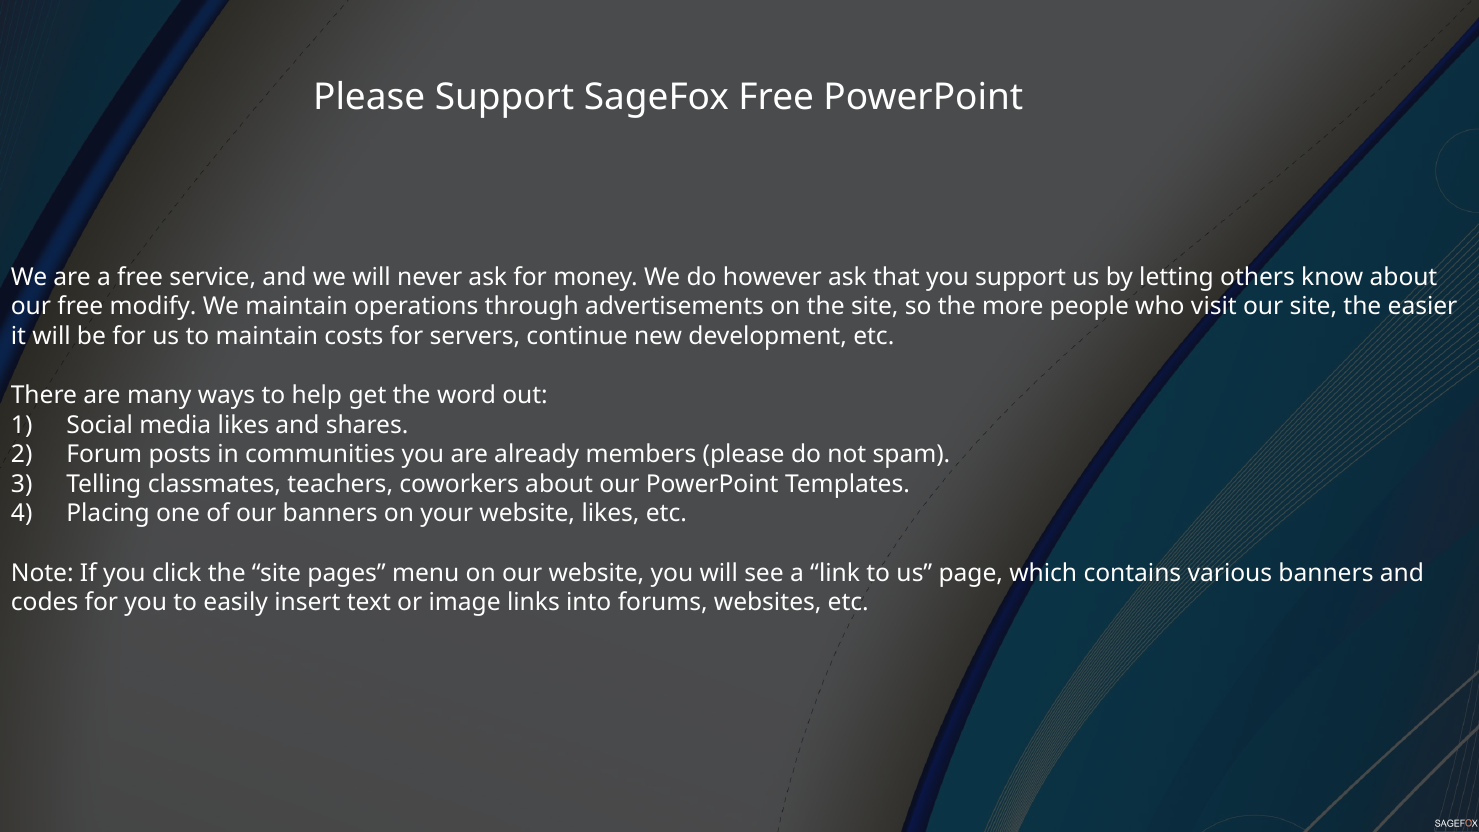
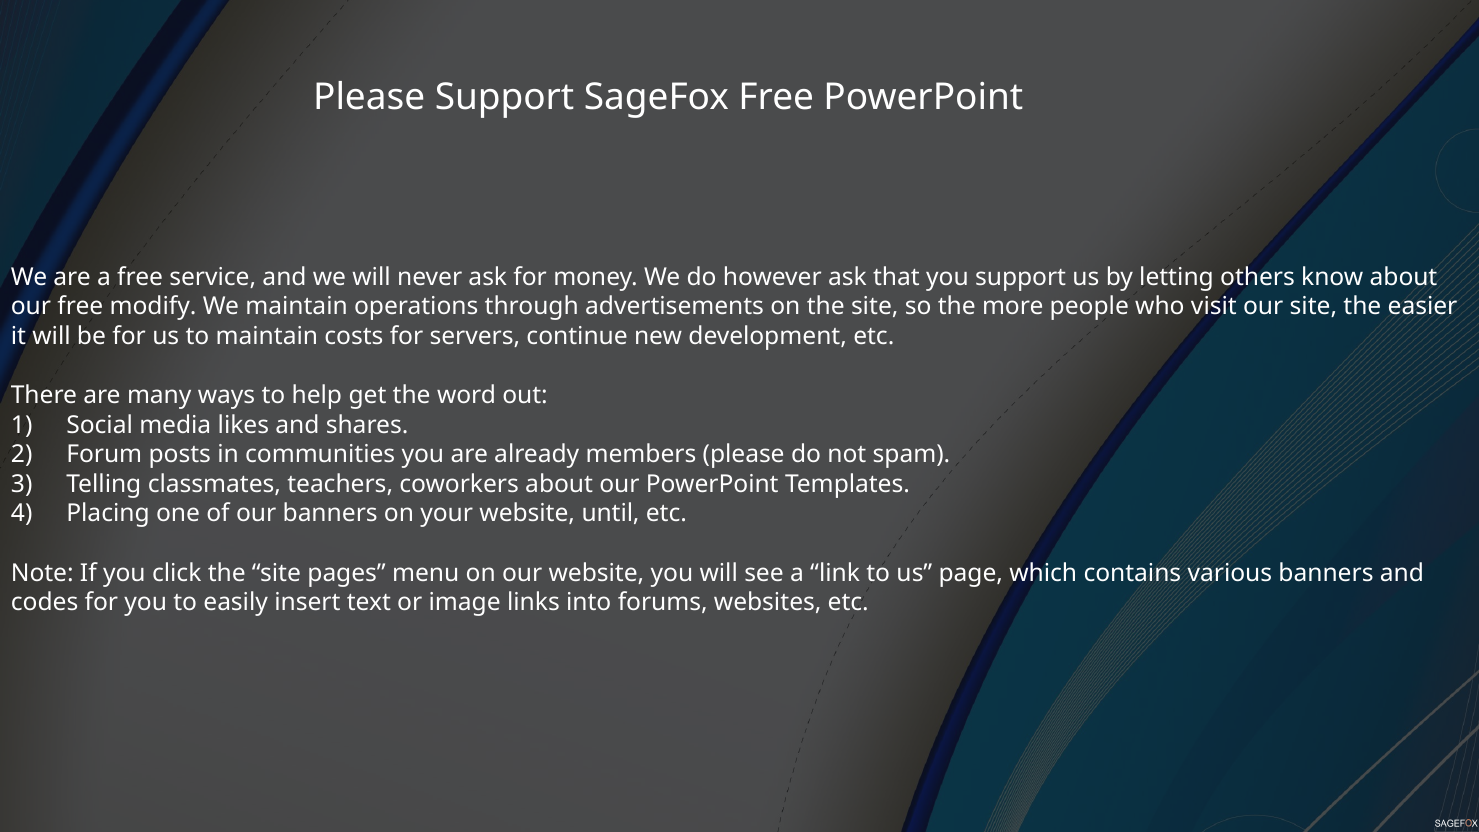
website likes: likes -> until (611, 514)
